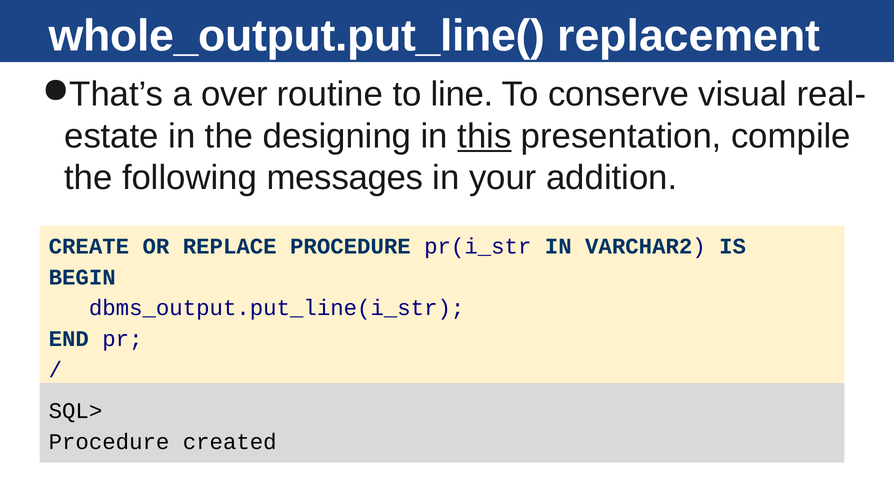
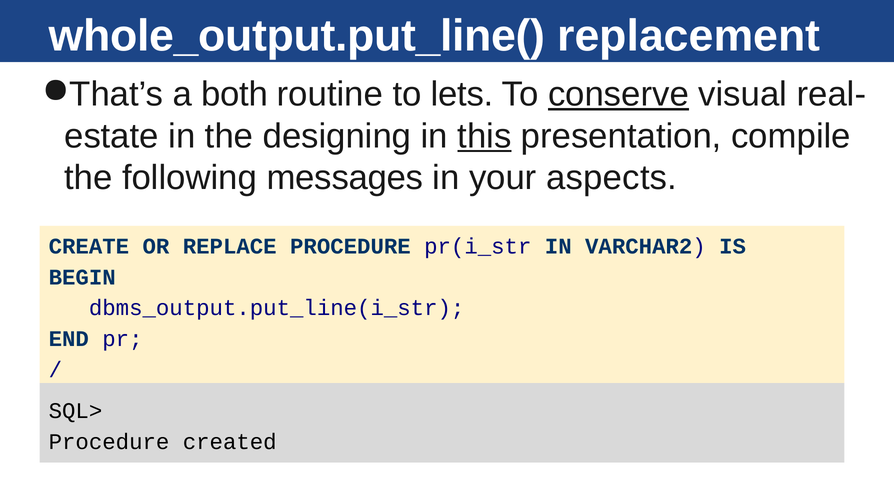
over: over -> both (235, 94)
line: line -> lets (462, 94)
conserve underline: none -> present (618, 94)
addition: addition -> aspects (612, 178)
